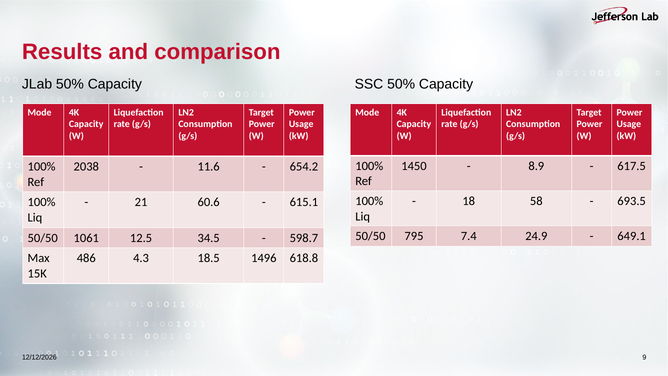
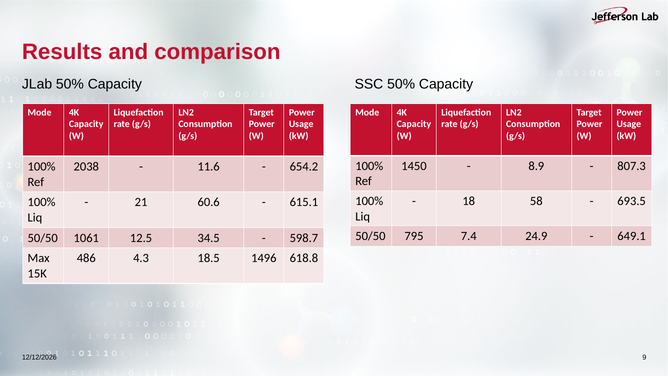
617.5: 617.5 -> 807.3 (632, 166)
